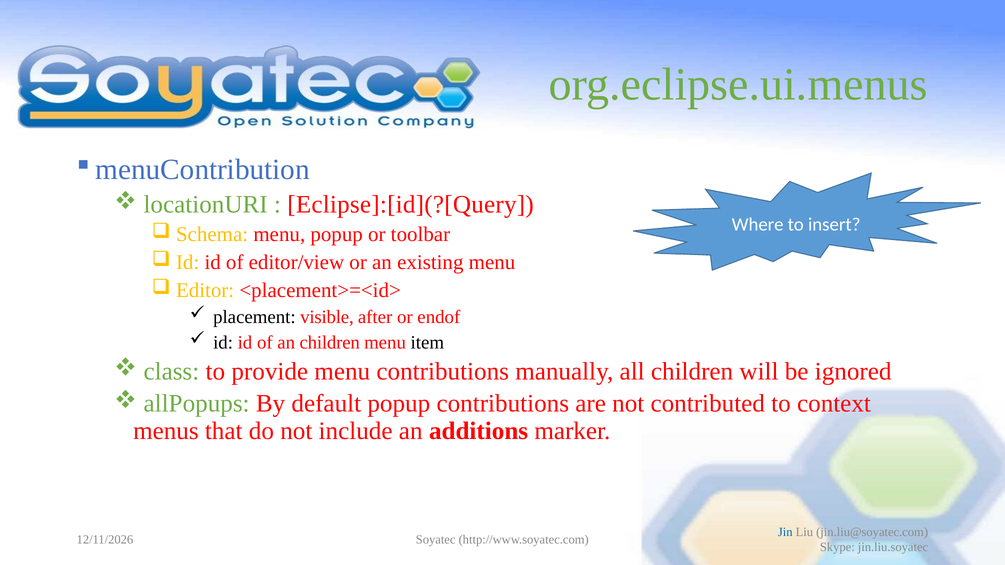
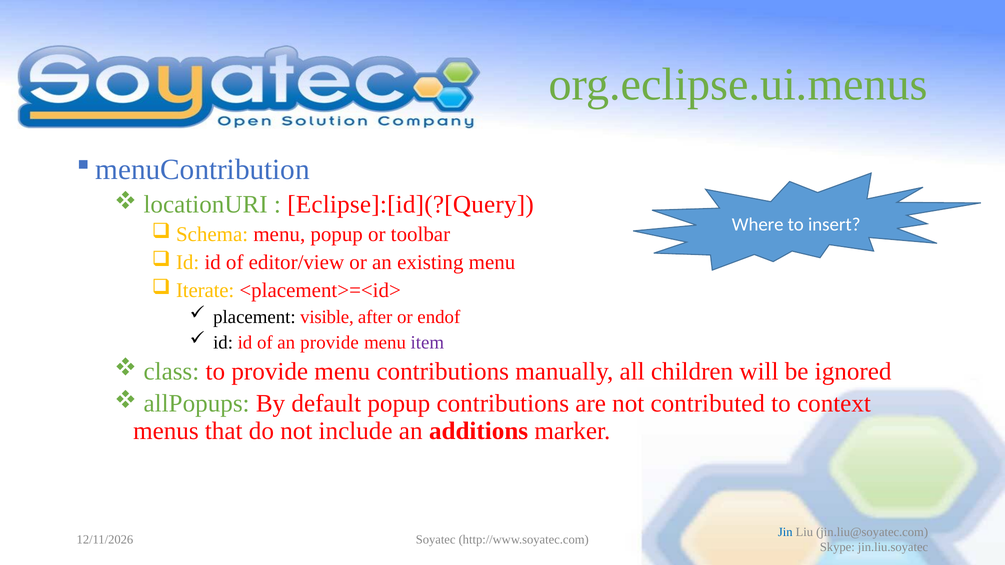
Editor: Editor -> Iterate (205, 290)
an children: children -> provide (330, 343)
item colour: black -> purple (427, 343)
